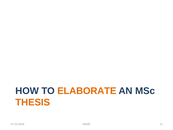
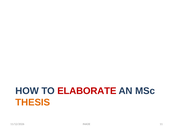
ELABORATE colour: orange -> red (87, 91)
